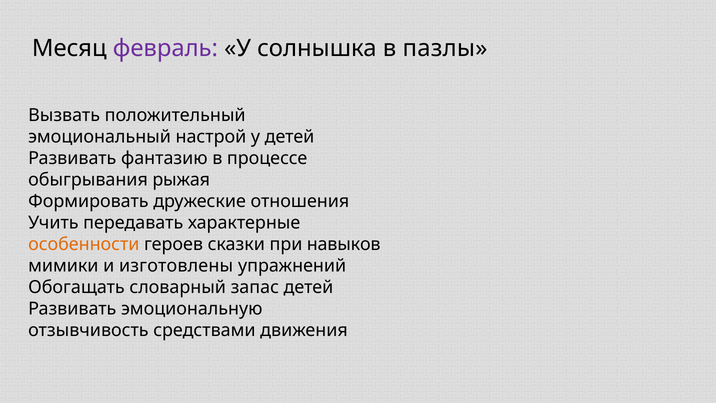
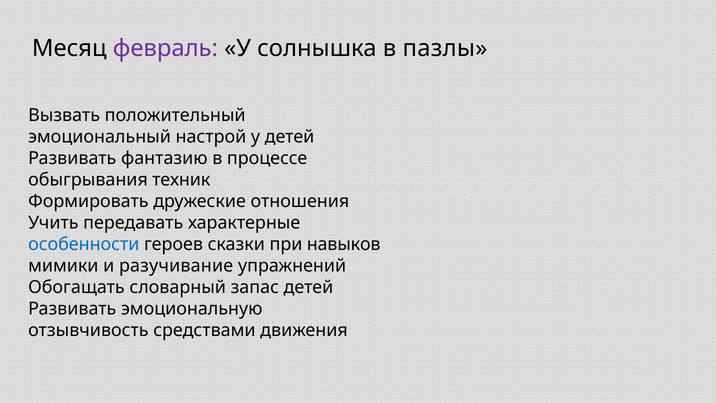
рыжая: рыжая -> техник (181, 180)
особенности colour: orange -> blue (84, 244)
изготовлены: изготовлены -> разучивание (176, 266)
